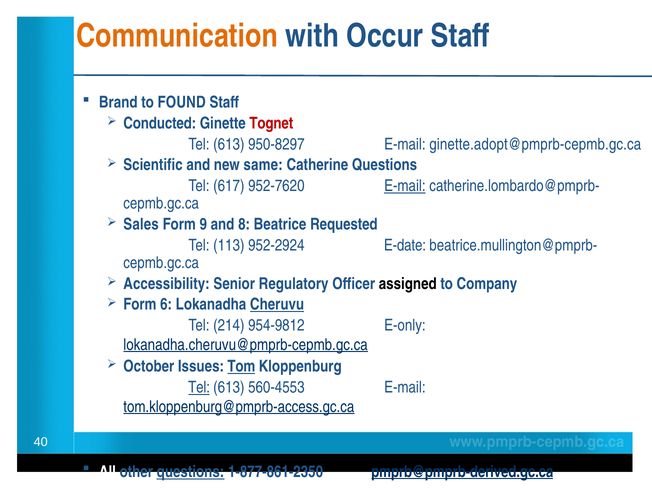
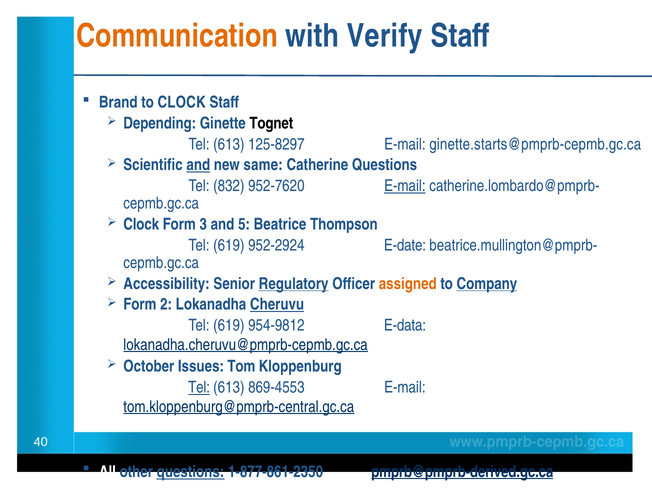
Occur: Occur -> Verify (385, 36)
to FOUND: FOUND -> CLOCK (182, 102)
Conducted: Conducted -> Depending (160, 123)
Tognet colour: red -> black (271, 123)
950-8297: 950-8297 -> 125-8297 (276, 144)
ginette.adopt@pmprb-cepmb.gc.ca: ginette.adopt@pmprb-cepmb.gc.ca -> ginette.starts@pmprb-cepmb.gc.ca (535, 144)
and underline: none -> present (198, 165)
617: 617 -> 832 (229, 186)
Sales: Sales -> Clock (141, 224)
9: 9 -> 3 (203, 224)
8: 8 -> 5 (244, 224)
Requested: Requested -> Thompson (344, 224)
113: 113 -> 619 (229, 245)
Regulatory underline: none -> present (294, 284)
assigned colour: black -> orange (408, 284)
Company underline: none -> present (487, 284)
6: 6 -> 2 (166, 305)
214: 214 -> 619 (229, 325)
E-only: E-only -> E-data (405, 325)
Tom underline: present -> none (241, 366)
560-4553: 560-4553 -> 869-4553 (276, 387)
tom.kloppenburg@pmprb-access.gc.ca: tom.kloppenburg@pmprb-access.gc.ca -> tom.kloppenburg@pmprb-central.gc.ca (239, 407)
